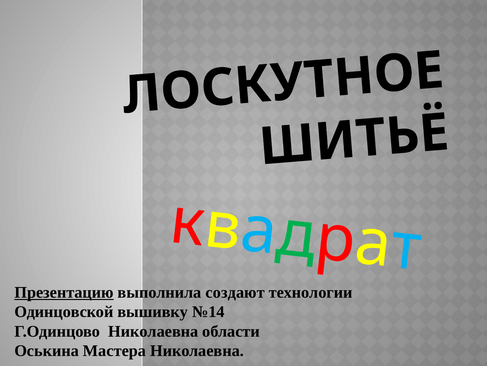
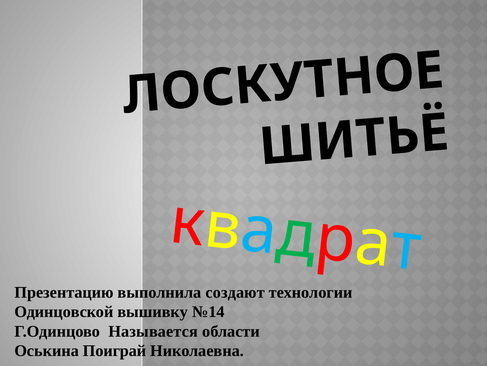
Презентацию underline: present -> none (64, 292)
Г.Одинцово Николаевна: Николаевна -> Называется (153, 331)
Мастера: Мастера -> Поиграй (115, 350)
